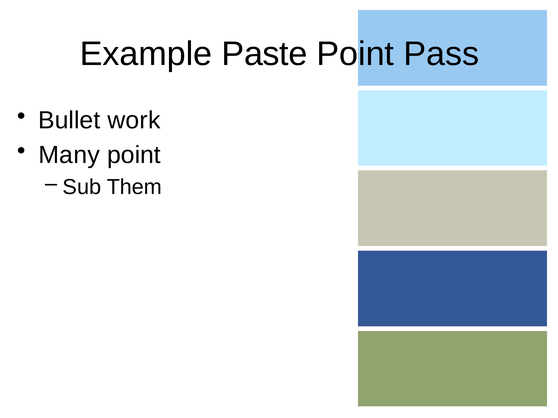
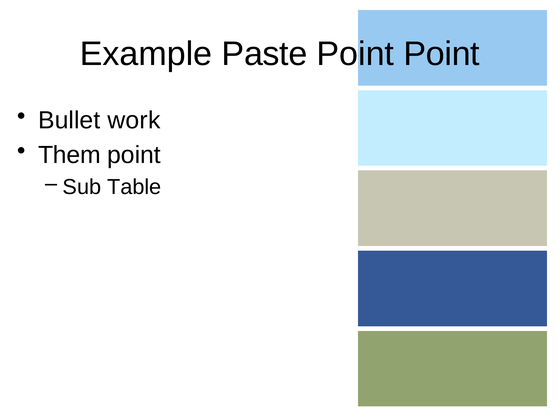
Point Pass: Pass -> Point (442, 54)
Many: Many -> Them (69, 155)
Them: Them -> Table (134, 187)
